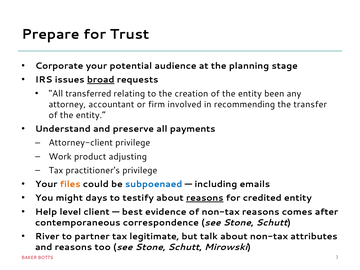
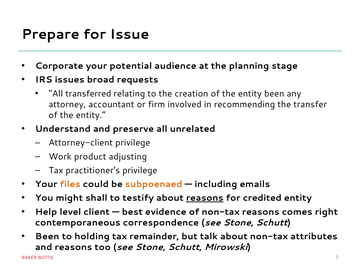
Trust: Trust -> Issue (130, 34)
broad underline: present -> none (101, 80)
payments: payments -> unrelated (193, 129)
subpoenaed colour: blue -> orange (154, 184)
days: days -> shall (96, 198)
after: after -> right (326, 212)
River: River -> Been (47, 236)
partner: partner -> holding (92, 236)
legitimate: legitimate -> remainder (154, 236)
